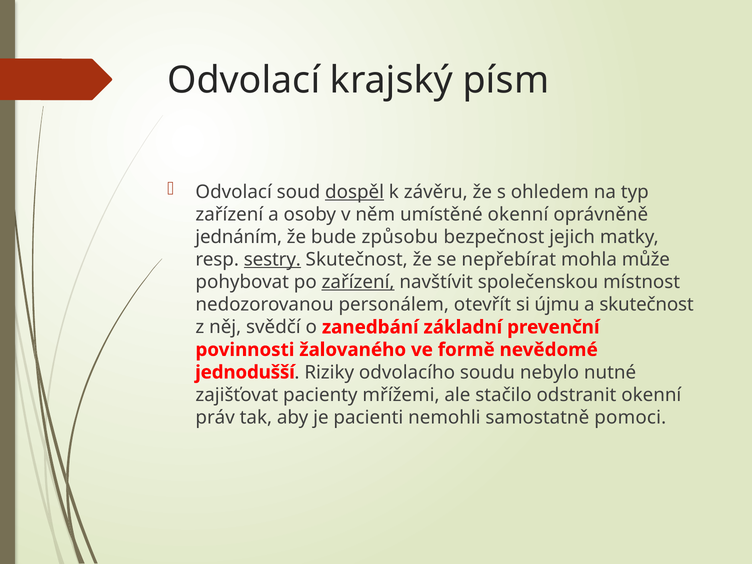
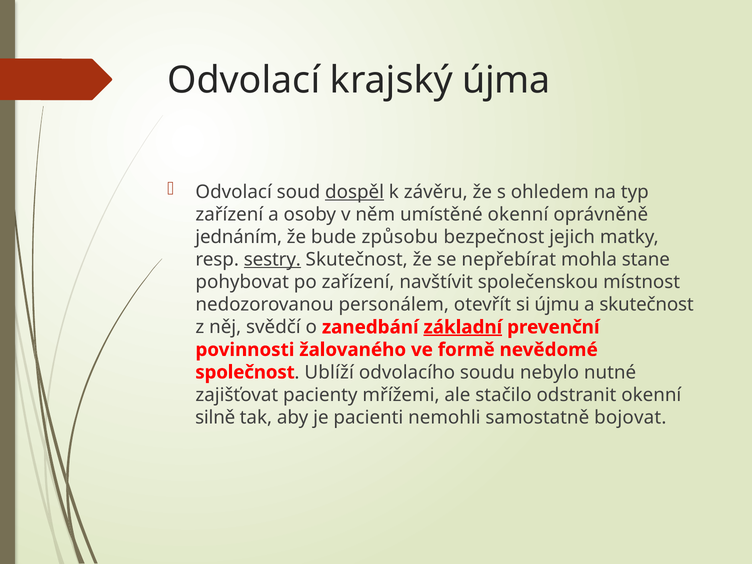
písm: písm -> újma (506, 80)
může: může -> stane (646, 260)
zařízení underline: present -> none (358, 282)
základní underline: none -> present (463, 327)
jednodušší: jednodušší -> společnost (245, 372)
Riziky: Riziky -> Ublíží (329, 372)
práv: práv -> silně (215, 417)
pomoci: pomoci -> bojovat (630, 417)
